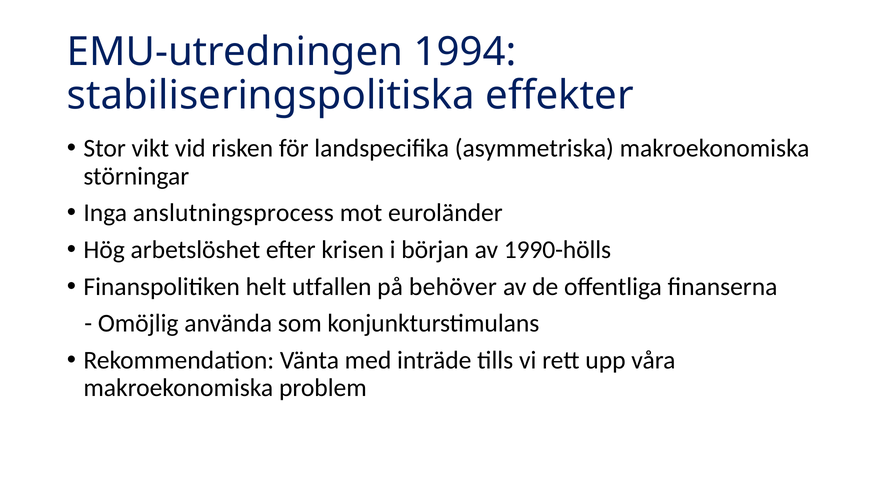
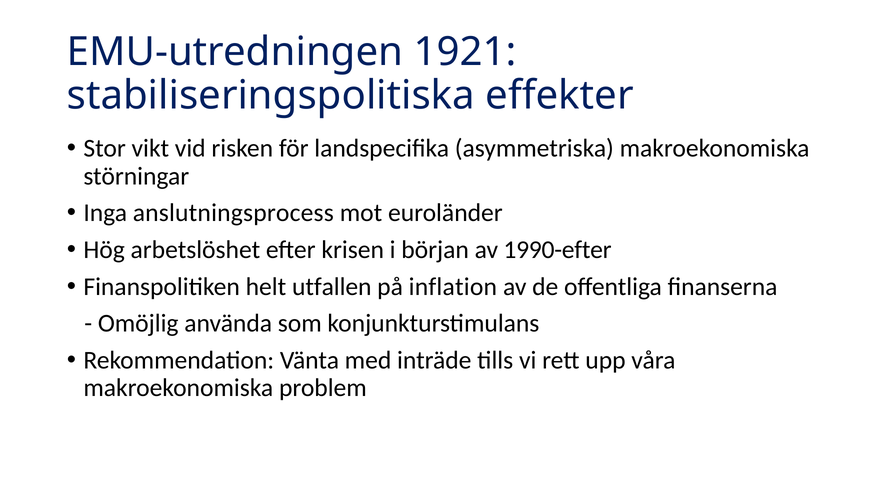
1994: 1994 -> 1921 (465, 52)
1990-hölls: 1990-hölls -> 1990-efter (558, 250)
behöver: behöver -> inflation (453, 287)
